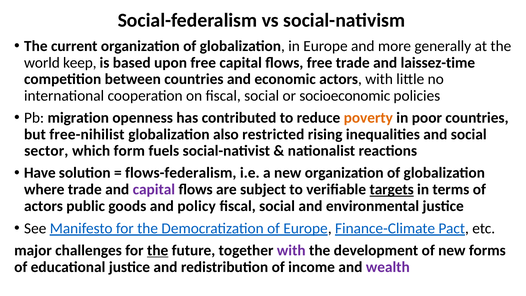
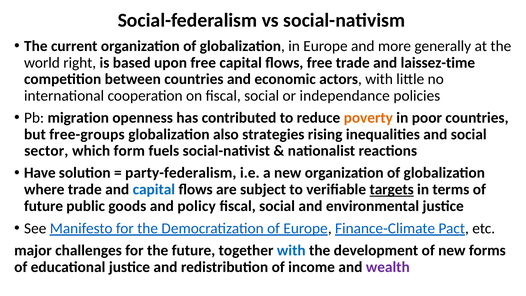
keep: keep -> right (80, 63)
socioeconomic: socioeconomic -> independance (345, 96)
free-nihilist: free-nihilist -> free-groups (87, 134)
restricted: restricted -> strategies (273, 134)
flows-federalism: flows-federalism -> party-federalism (181, 173)
capital colour: purple -> blue (154, 189)
actors: actors -> future (44, 206)
the underline: present -> none (158, 250)
with colour: purple -> blue (291, 250)
